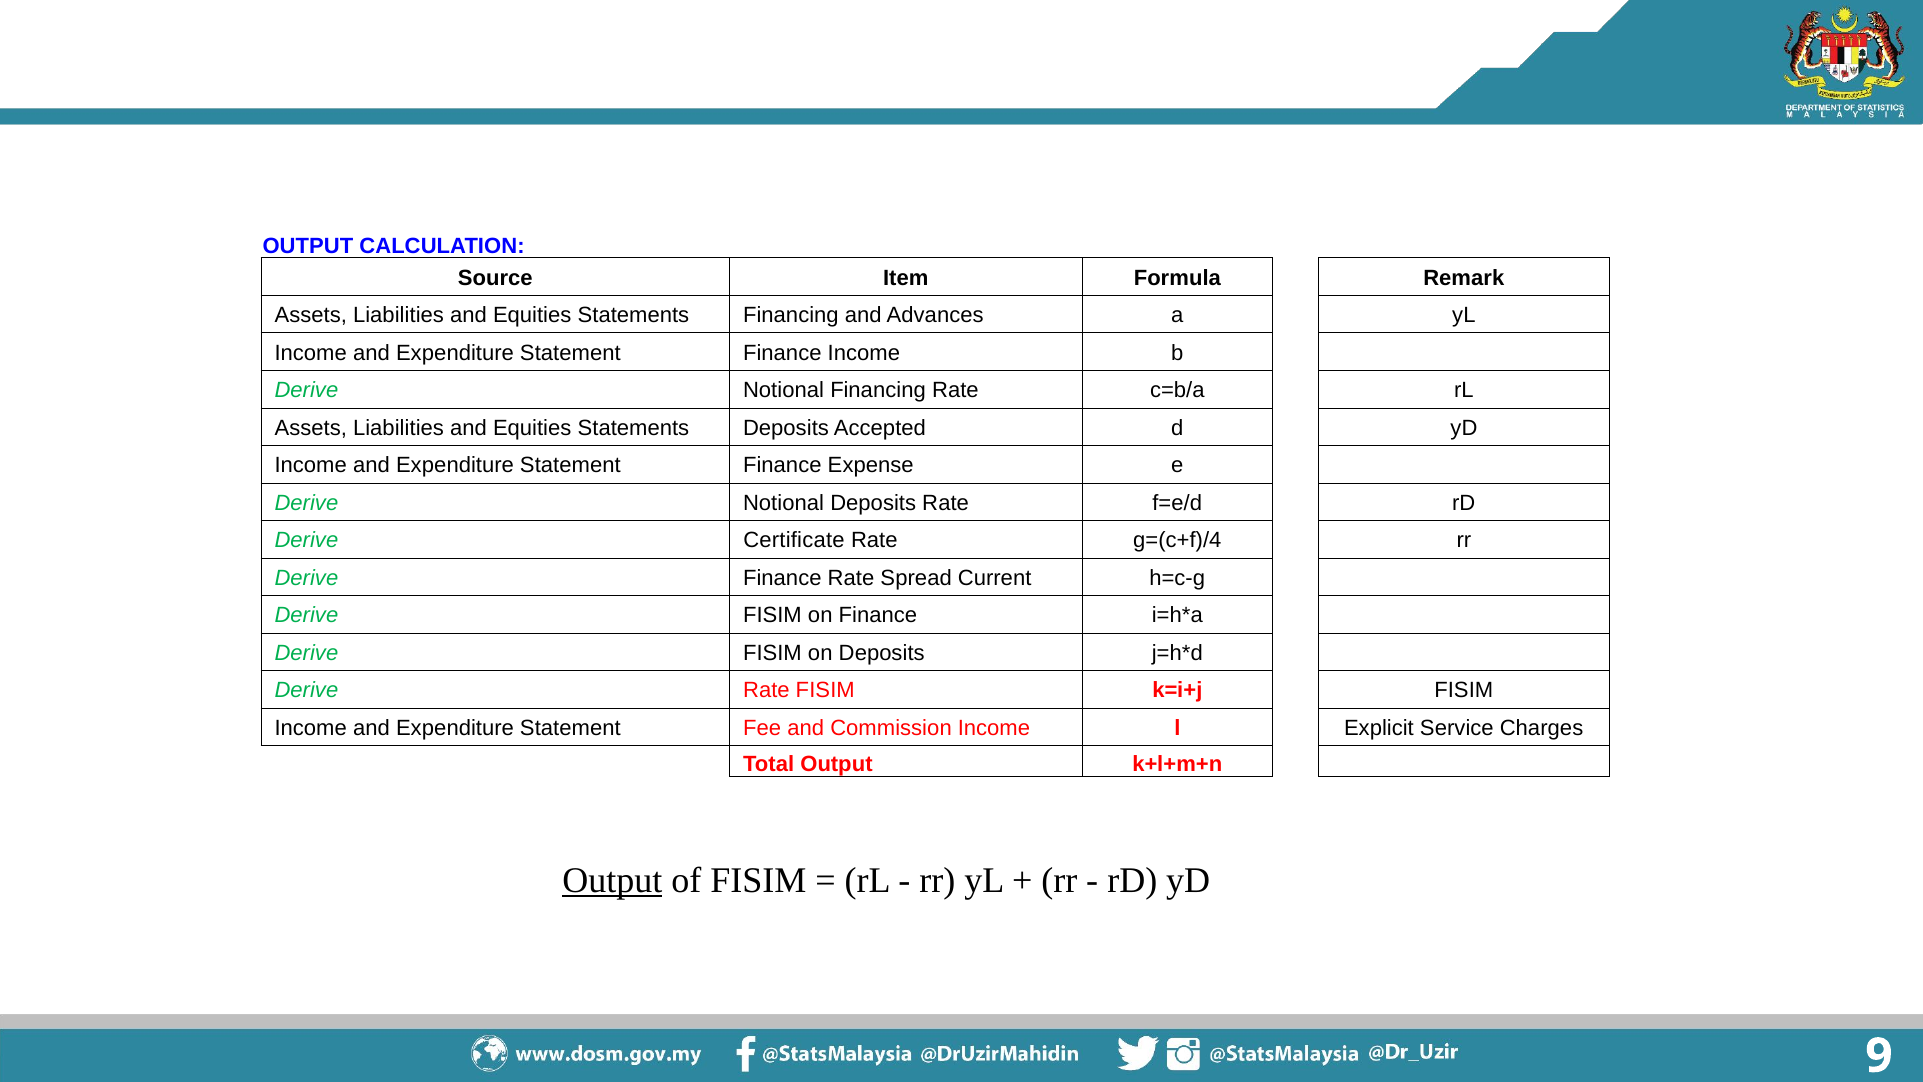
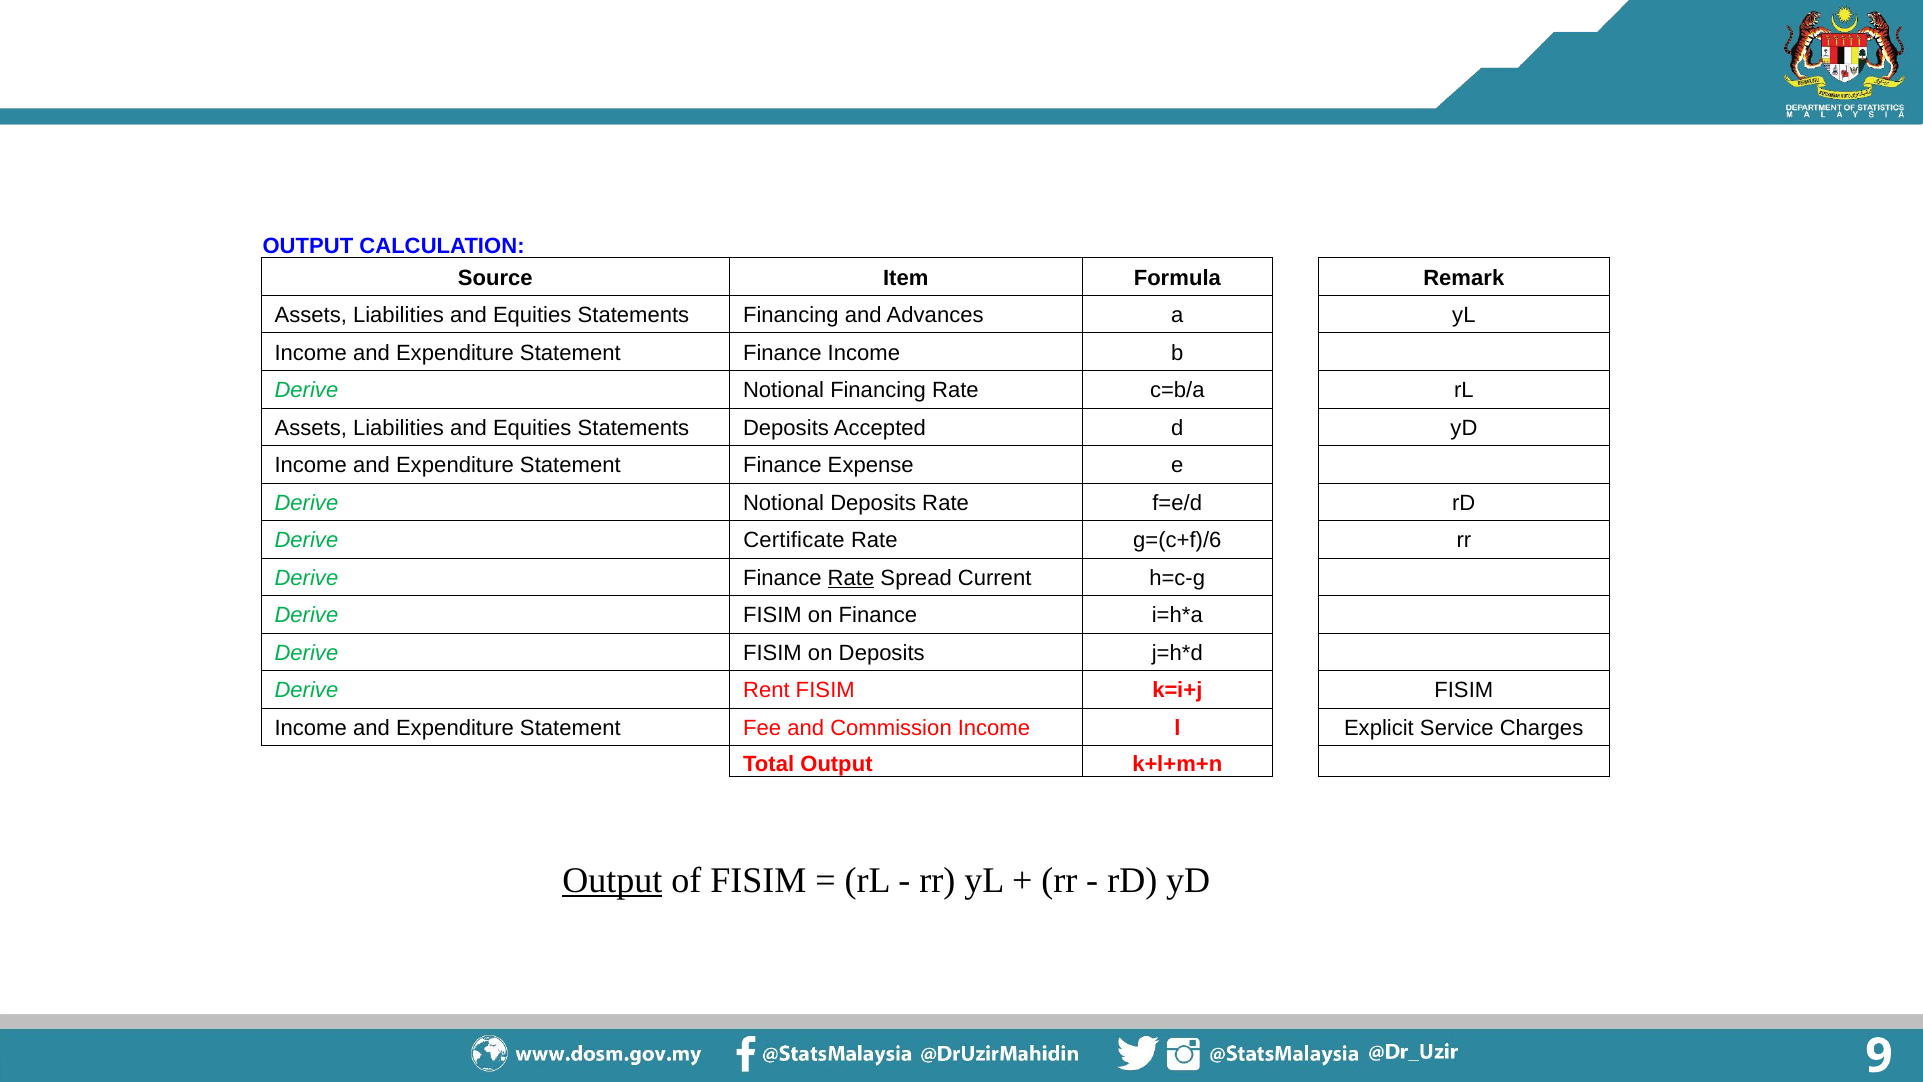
g=(c+f)/4: g=(c+f)/4 -> g=(c+f)/6 (1177, 540)
Rate underline: none -> present (851, 578)
Derive Rate: Rate -> Rent (766, 691)
